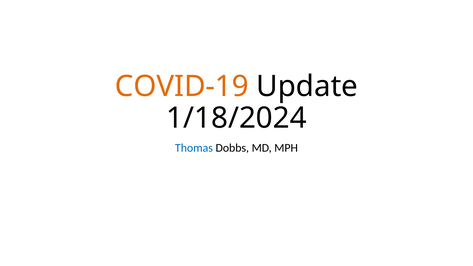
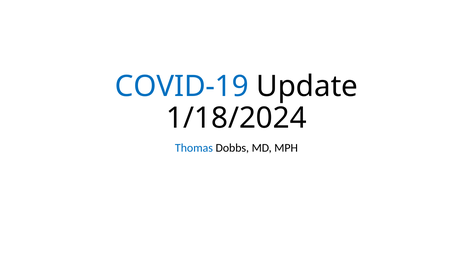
COVID-19 colour: orange -> blue (182, 86)
